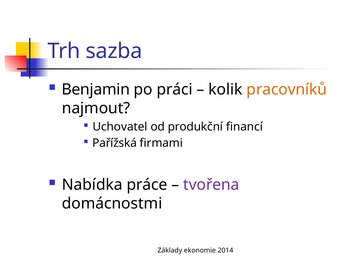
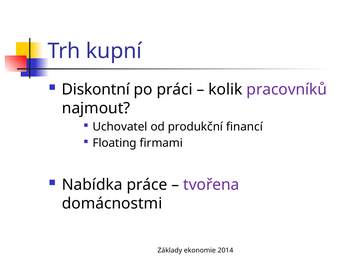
sazba: sazba -> kupní (114, 51)
Benjamin: Benjamin -> Diskontní (96, 89)
pracovníků colour: orange -> purple (287, 89)
Pařížská: Pařížská -> Floating (115, 143)
